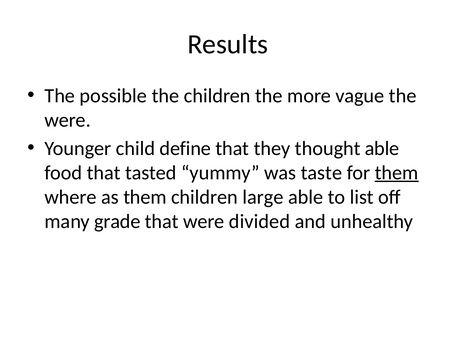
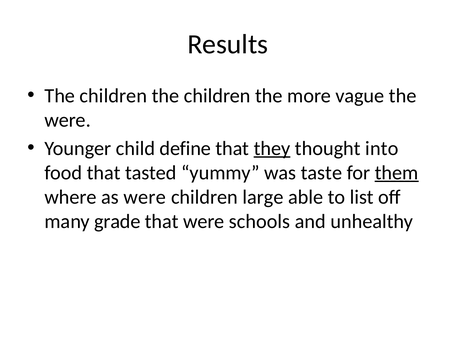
possible: possible -> children (113, 96)
they underline: none -> present (272, 148)
thought able: able -> into (382, 148)
as them: them -> were (145, 197)
divided: divided -> schools (260, 221)
